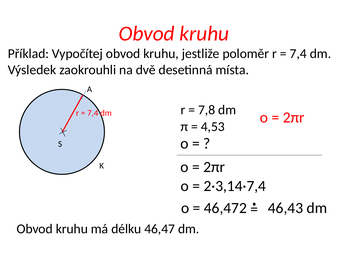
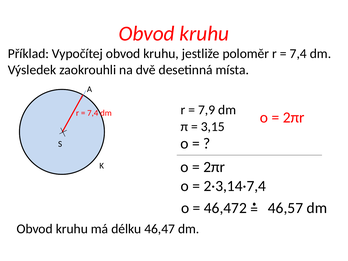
7,8: 7,8 -> 7,9 (207, 110)
4,53: 4,53 -> 3,15 (213, 127)
46,43: 46,43 -> 46,57 (285, 208)
